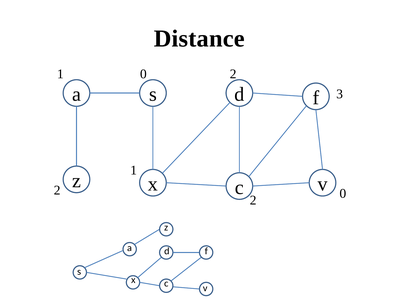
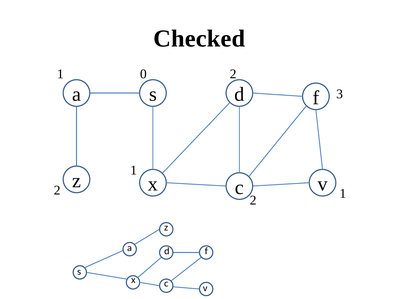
Distance: Distance -> Checked (199, 39)
2 0: 0 -> 1 (343, 194)
